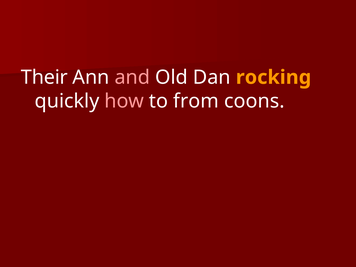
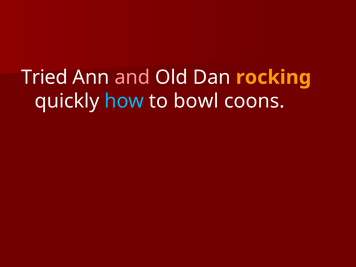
Their: Their -> Tried (44, 77)
how colour: pink -> light blue (124, 101)
from: from -> bowl (196, 101)
